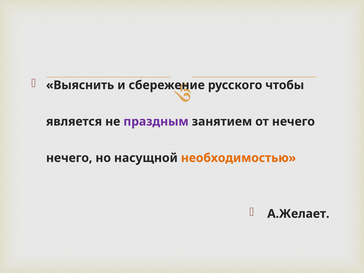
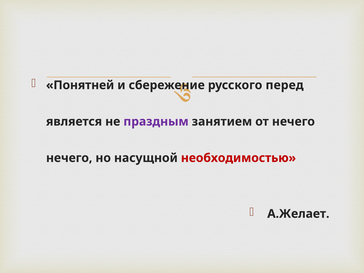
Выяснить: Выяснить -> Понятней (80, 85)
чтобы: чтобы -> перед (285, 85)
необходимостью colour: orange -> red (238, 158)
